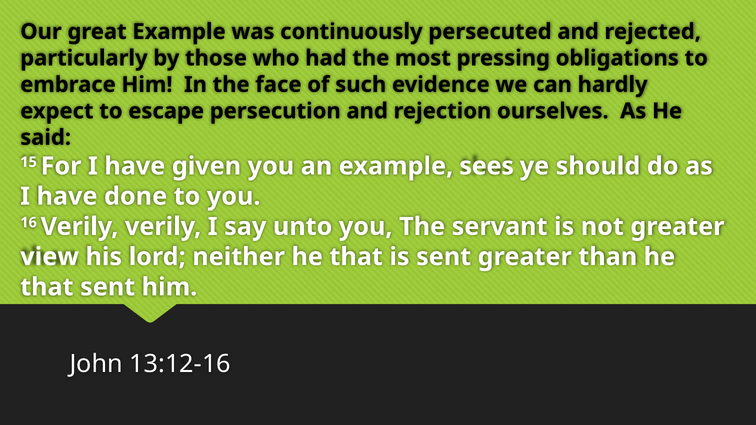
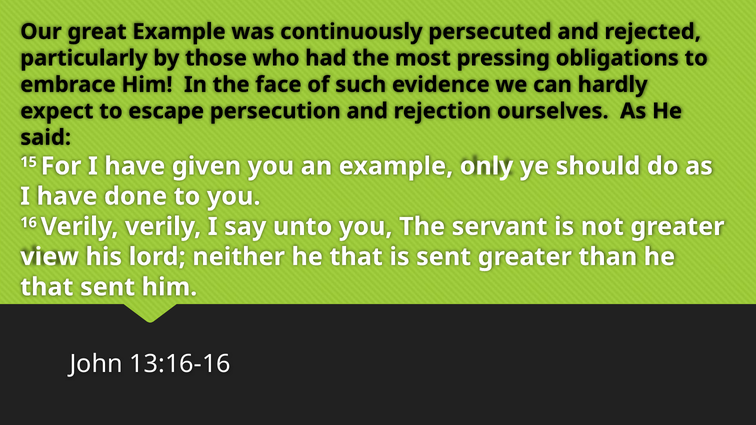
sees: sees -> only (487, 166)
13:12-16: 13:12-16 -> 13:16-16 (180, 364)
